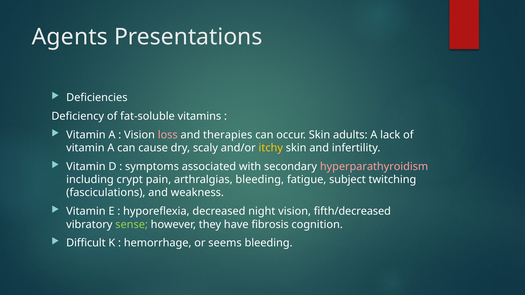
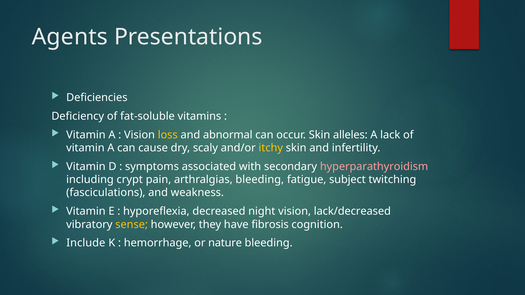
loss colour: pink -> yellow (168, 135)
therapies: therapies -> abnormal (228, 135)
adults: adults -> alleles (350, 135)
fifth/decreased: fifth/decreased -> lack/decreased (352, 212)
sense colour: light green -> yellow (132, 225)
Difficult: Difficult -> Include (86, 243)
seems: seems -> nature (225, 243)
